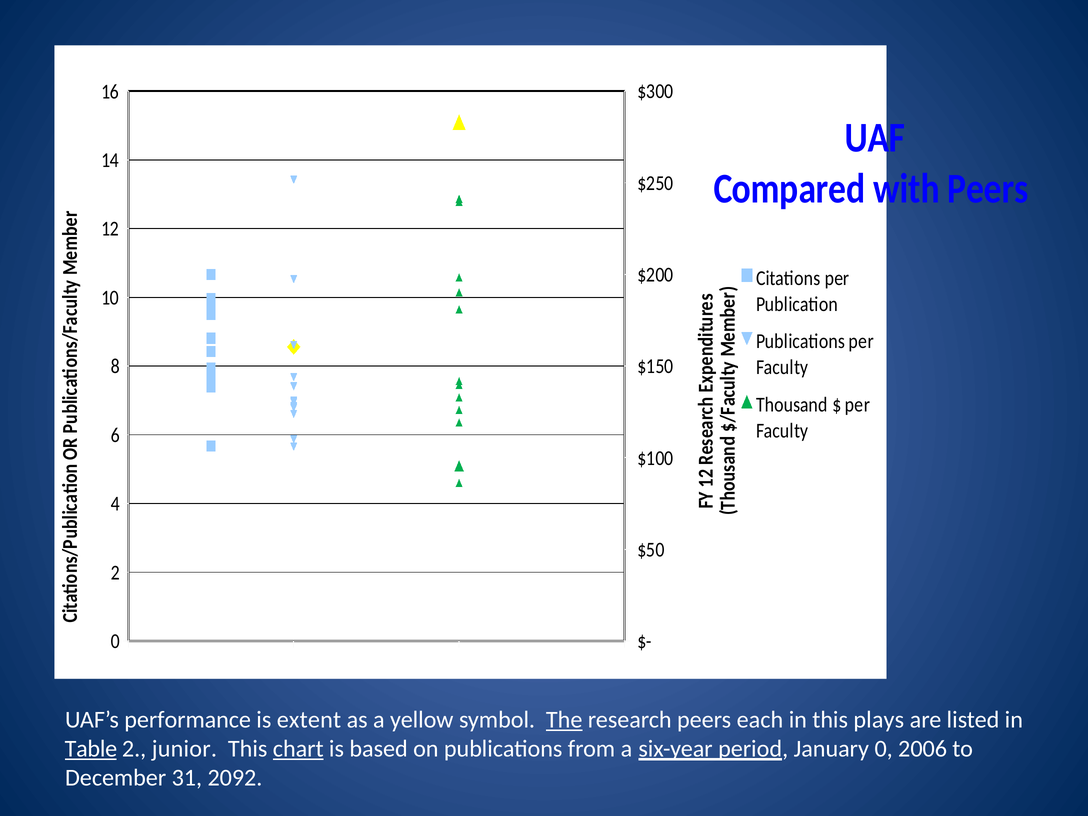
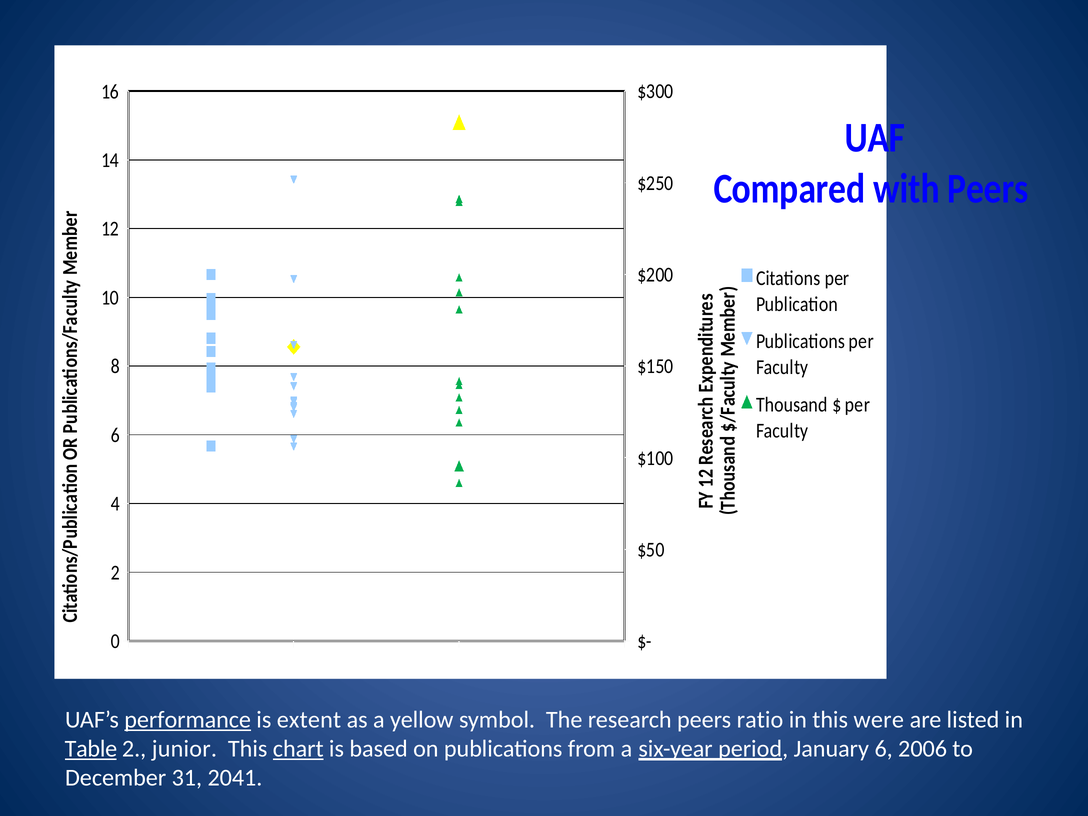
performance underline: none -> present (188, 720)
The underline: present -> none (564, 720)
each: each -> ratio (760, 720)
plays: plays -> were (879, 720)
January 0: 0 -> 6 (884, 749)
2092: 2092 -> 2041 (235, 778)
